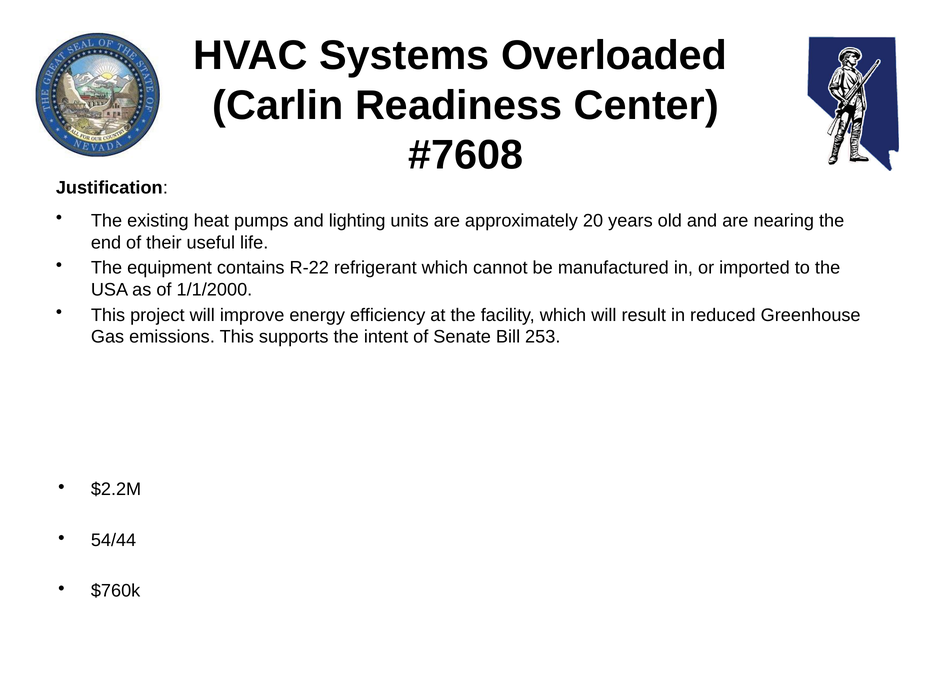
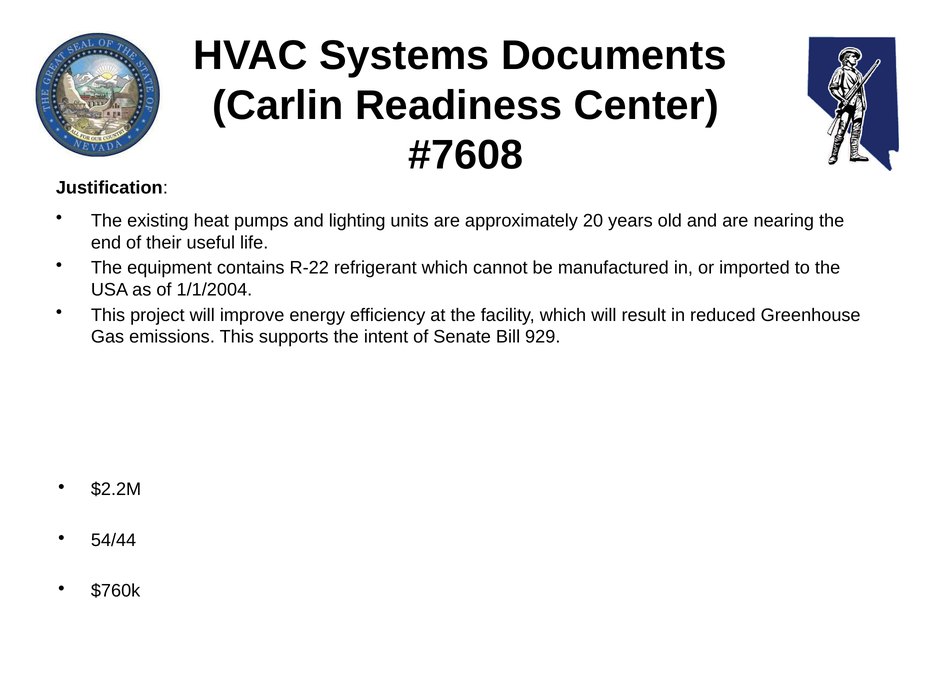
Overloaded: Overloaded -> Documents (614, 56)
1/1/2000: 1/1/2000 -> 1/1/2004 (214, 290)
253: 253 -> 929 (543, 337)
